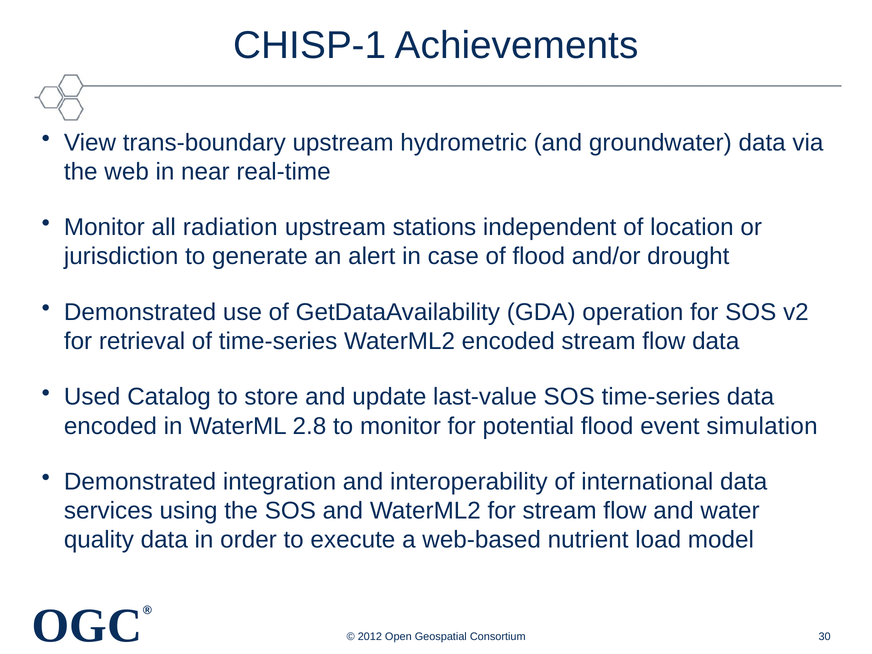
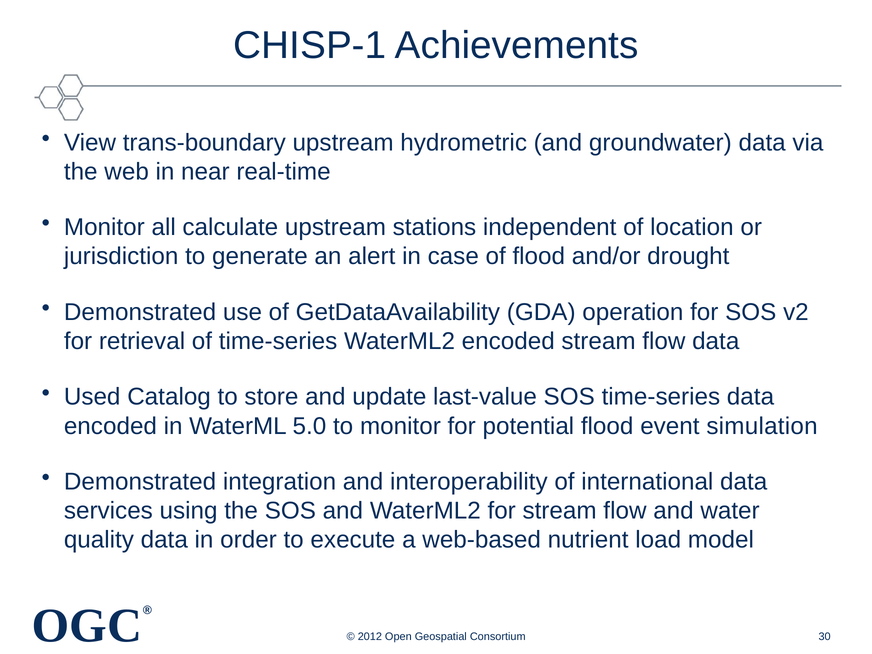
radiation: radiation -> calculate (230, 227)
2.8: 2.8 -> 5.0 (309, 426)
